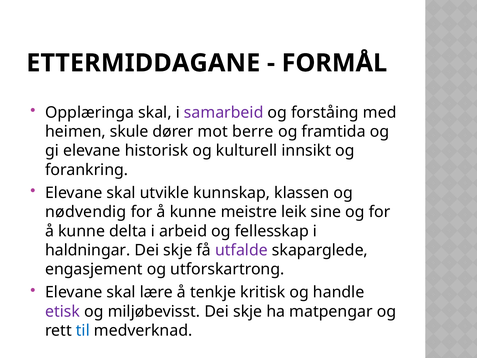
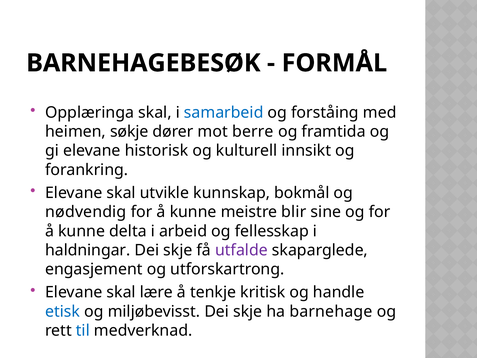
ETTERMIDDAGANE: ETTERMIDDAGANE -> BARNEHAGEBESØK (143, 63)
samarbeid colour: purple -> blue (224, 112)
skule: skule -> søkje (129, 132)
klassen: klassen -> bokmål (302, 193)
leik: leik -> blir (294, 212)
etisk colour: purple -> blue (63, 311)
matpengar: matpengar -> barnehage (331, 311)
